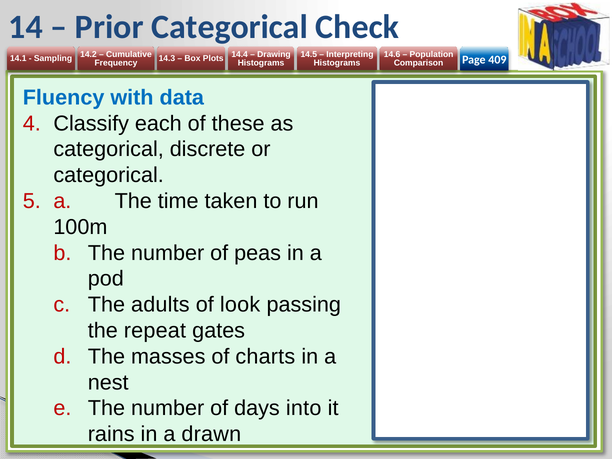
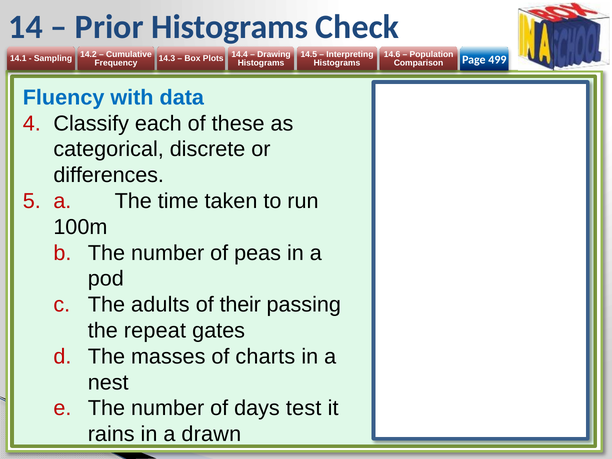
Prior Categorical: Categorical -> Histograms (230, 27)
409: 409 -> 499 (497, 60)
categorical: categorical -> differences (109, 175)
look: look -> their (240, 305)
into: into -> test (304, 408)
